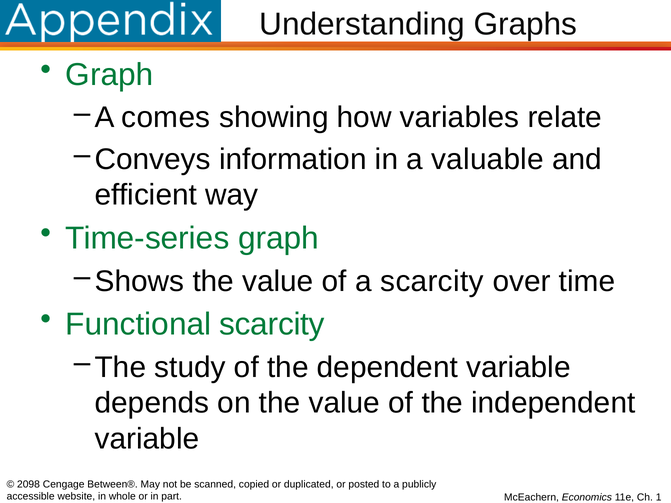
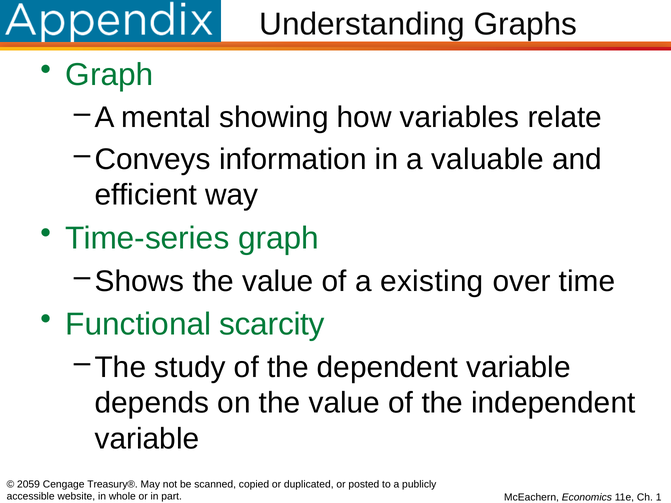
comes: comes -> mental (166, 118)
a scarcity: scarcity -> existing (432, 281)
2098: 2098 -> 2059 (28, 484)
Between®: Between® -> Treasury® (113, 484)
